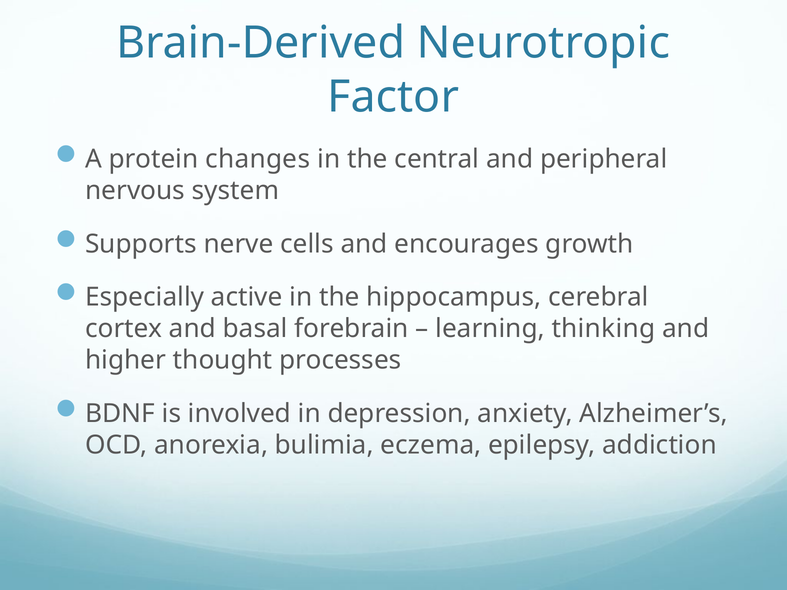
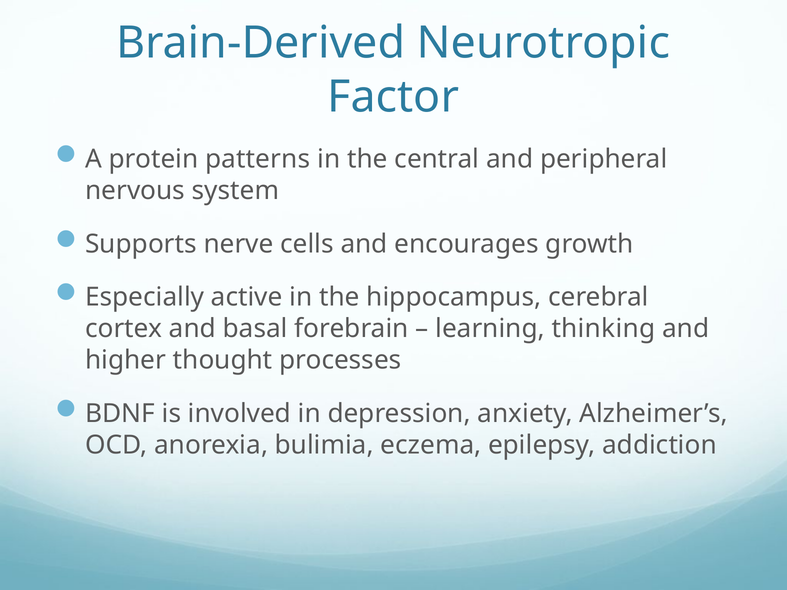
changes: changes -> patterns (258, 159)
